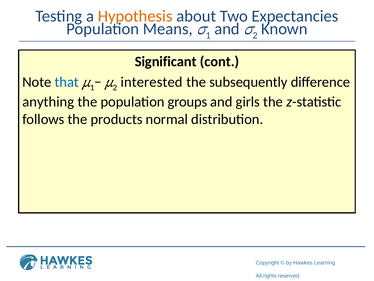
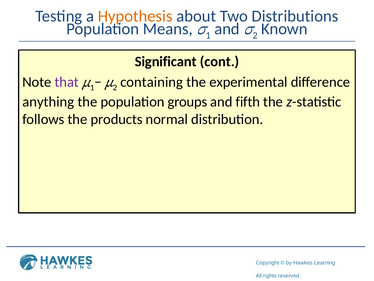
Expectancies: Expectancies -> Distributions (295, 16)
that colour: blue -> purple (67, 82)
interested: interested -> containing (152, 82)
subsequently: subsequently -> experimental (248, 82)
girls: girls -> fifth (248, 102)
